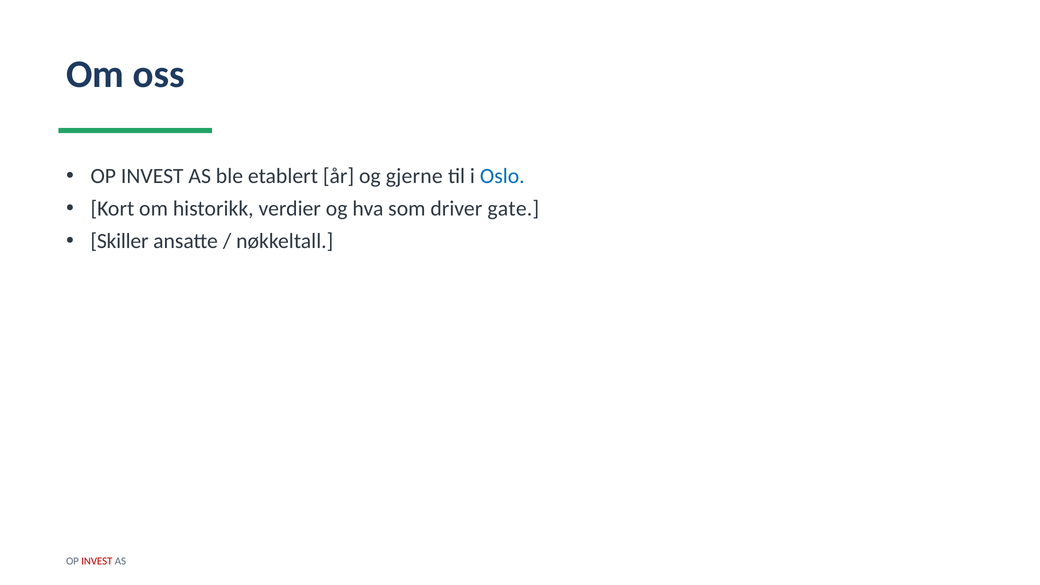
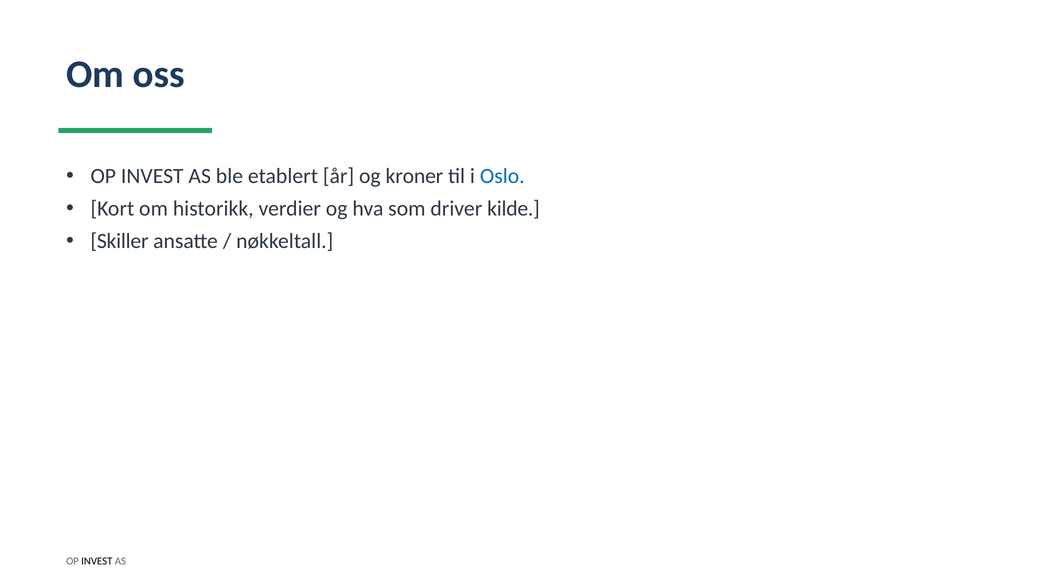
gjerne: gjerne -> kroner (414, 176)
gate: gate -> kilde (514, 209)
INVEST colour: red -> black (97, 561)
